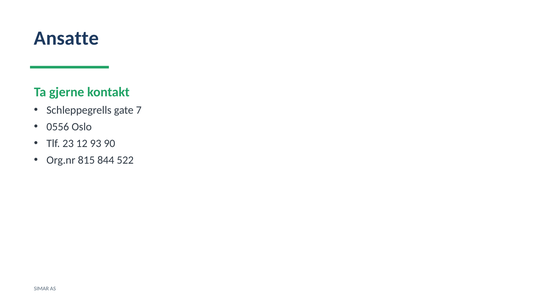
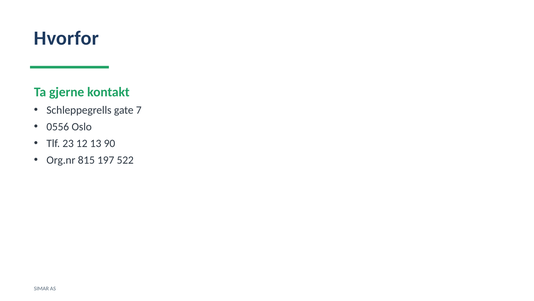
Ansatte: Ansatte -> Hvorfor (66, 38)
93: 93 -> 13 (96, 143)
844: 844 -> 197 (106, 160)
